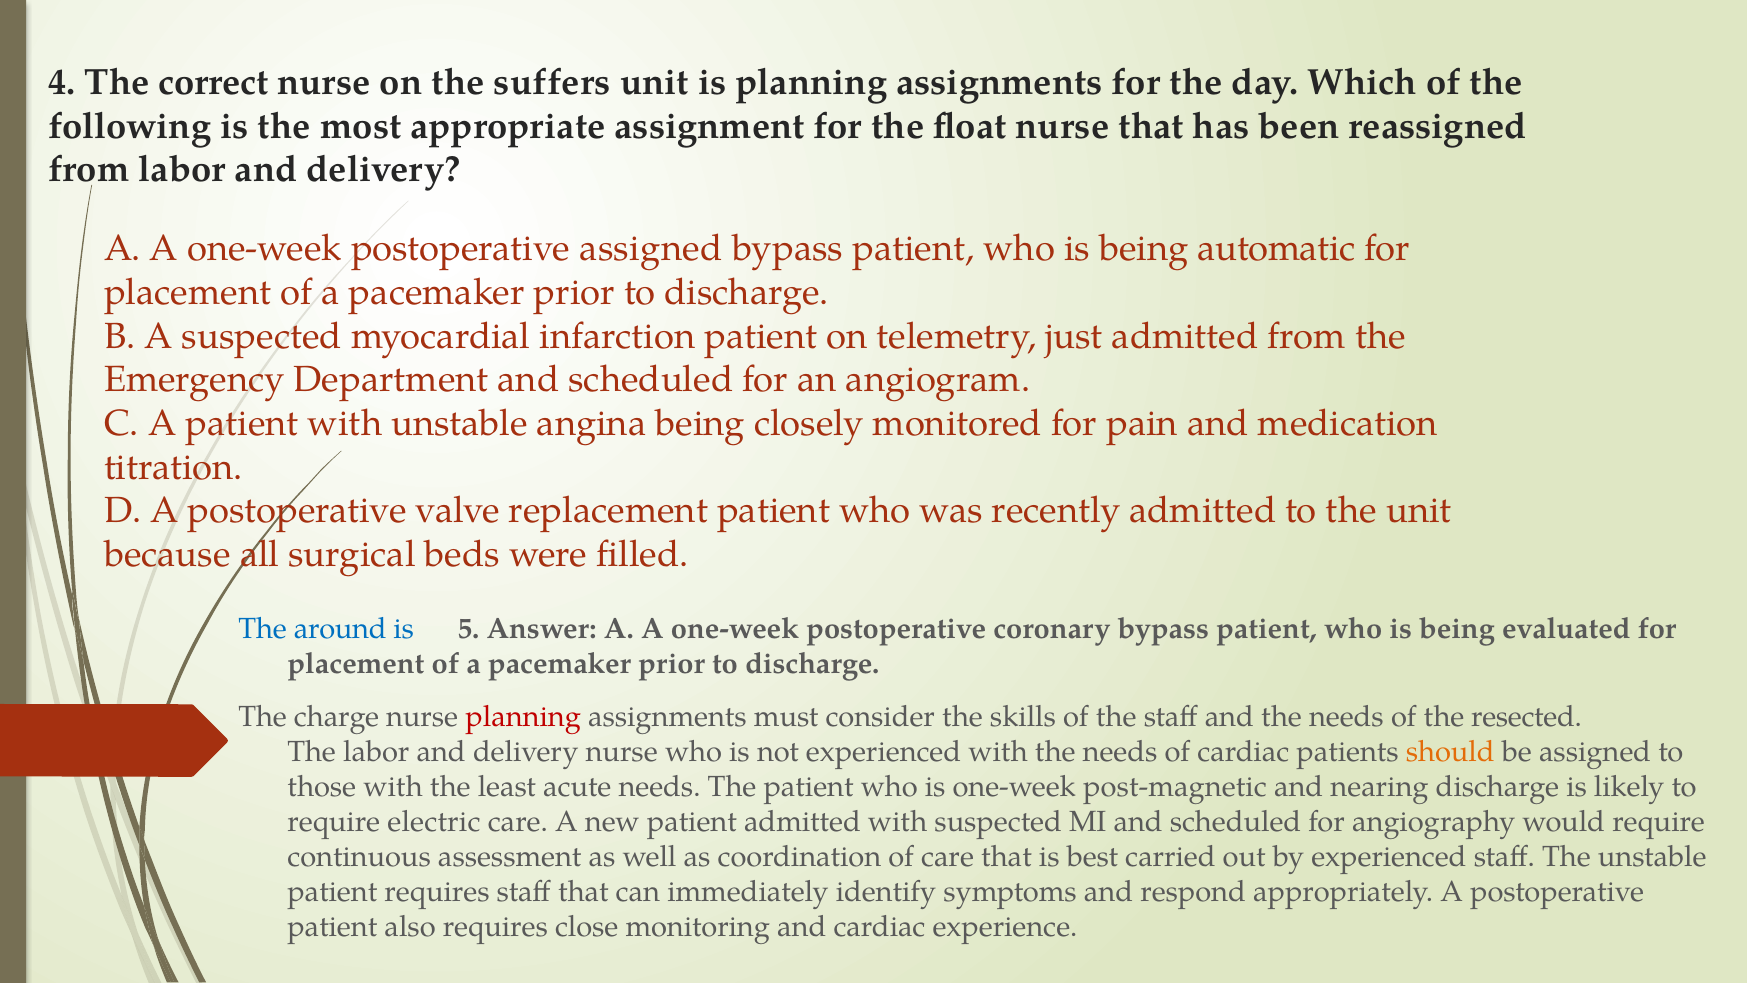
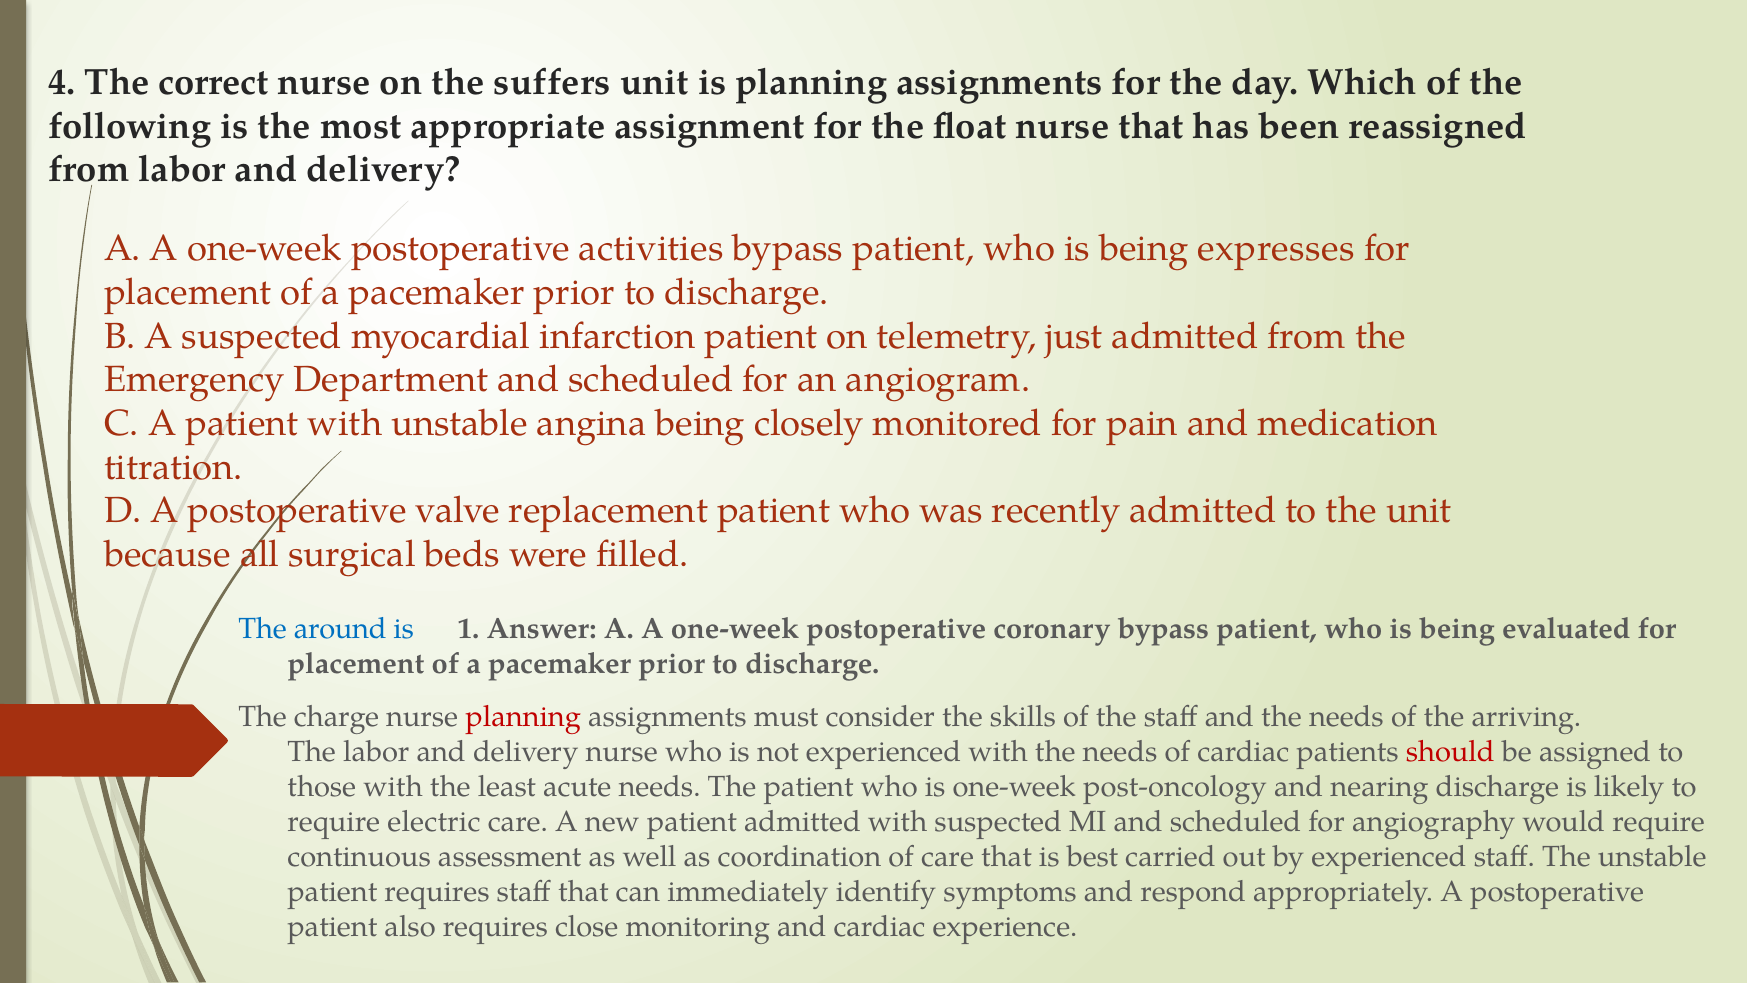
postoperative assigned: assigned -> activities (651, 249)
automatic: automatic -> expresses (1276, 249)
5: 5 -> 1 (469, 629)
resected: resected -> arriving (1526, 717)
should colour: orange -> red (1450, 752)
post-magnetic: post-magnetic -> post-oncology (1175, 787)
